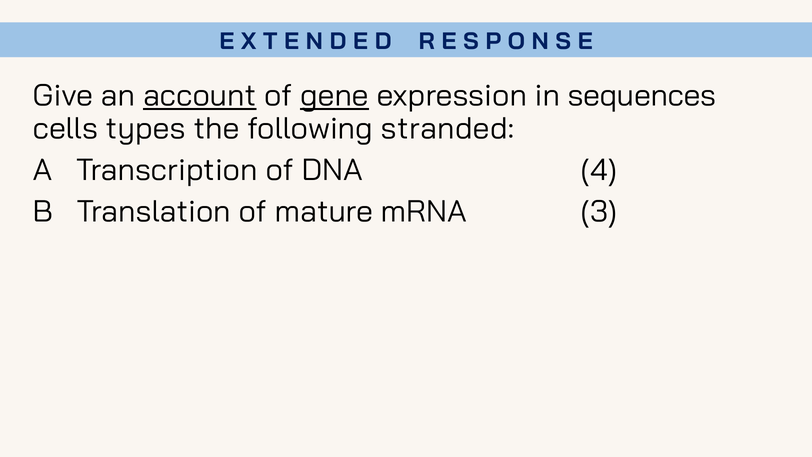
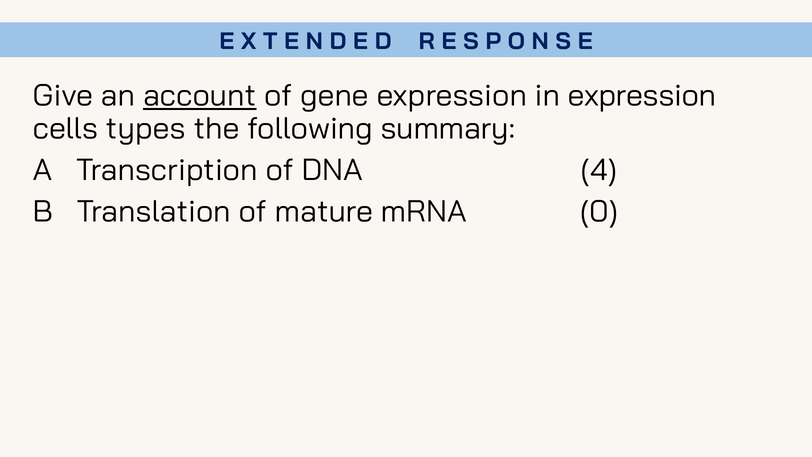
gene underline: present -> none (334, 96)
in sequences: sequences -> expression (642, 96)
stranded: stranded -> summary (448, 129)
3: 3 -> 0 (599, 211)
